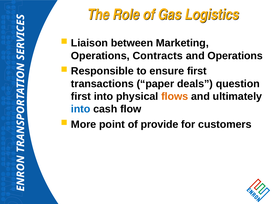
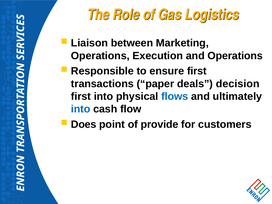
Contracts: Contracts -> Execution (158, 56)
question: question -> decision (238, 84)
flows colour: orange -> blue (175, 96)
More: More -> Does (84, 124)
